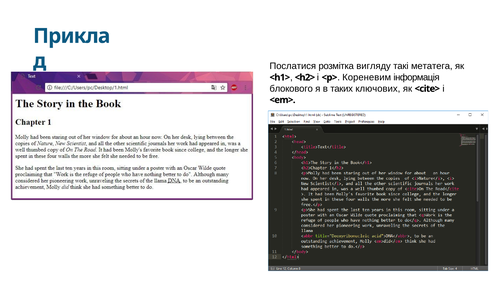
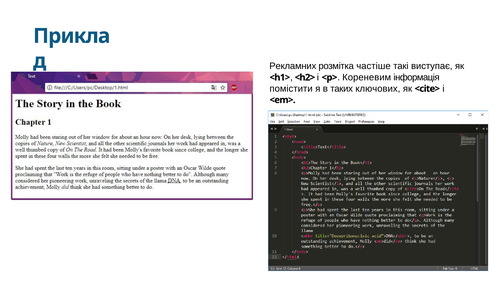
Послатися: Послатися -> Рекламних (293, 66)
вигляду: вигляду -> частіше (374, 66)
метатега: метатега -> виступає (432, 66)
блокового: блокового -> помістити (291, 89)
